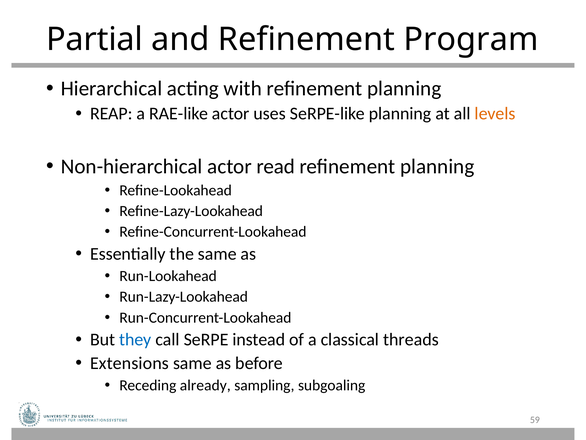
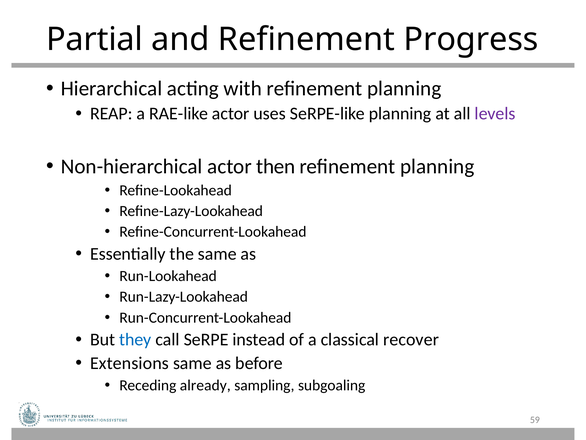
Program: Program -> Progress (471, 40)
levels colour: orange -> purple (495, 114)
read: read -> then (276, 166)
threads: threads -> recover (411, 339)
